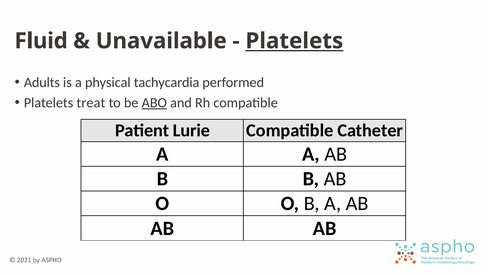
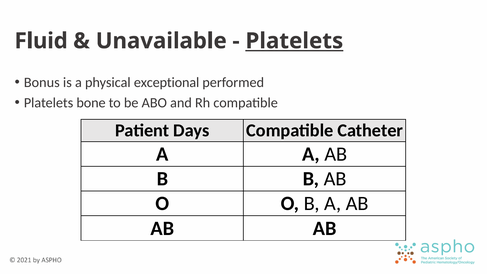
Adults: Adults -> Bonus (42, 82)
tachycardia: tachycardia -> exceptional (167, 82)
treat: treat -> bone (91, 103)
ABO underline: present -> none (154, 103)
Lurie: Lurie -> Days (191, 131)
